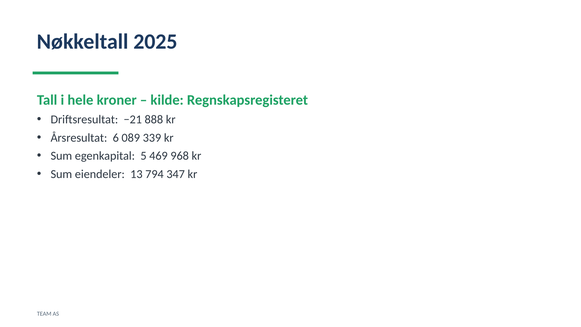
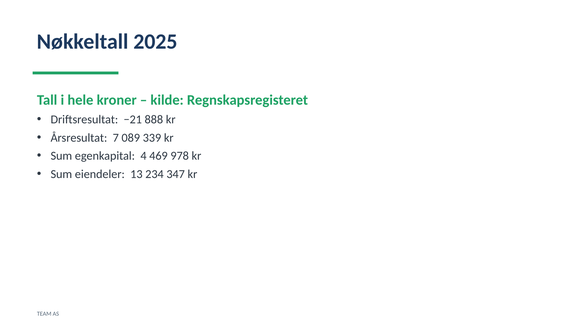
6: 6 -> 7 (116, 138)
5: 5 -> 4 (143, 156)
968: 968 -> 978 (180, 156)
794: 794 -> 234 (154, 174)
